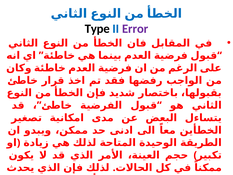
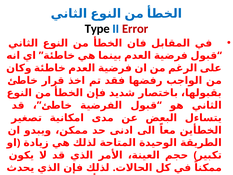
Error colour: purple -> red (135, 29)
